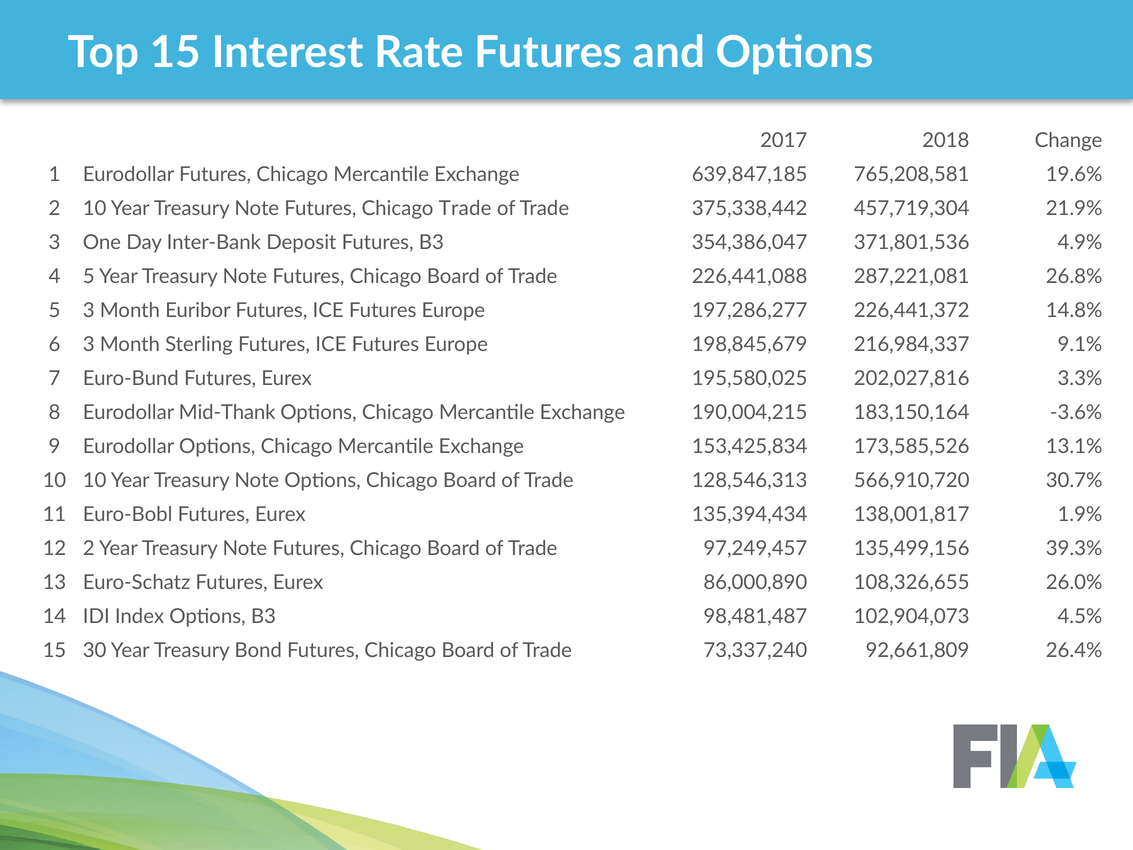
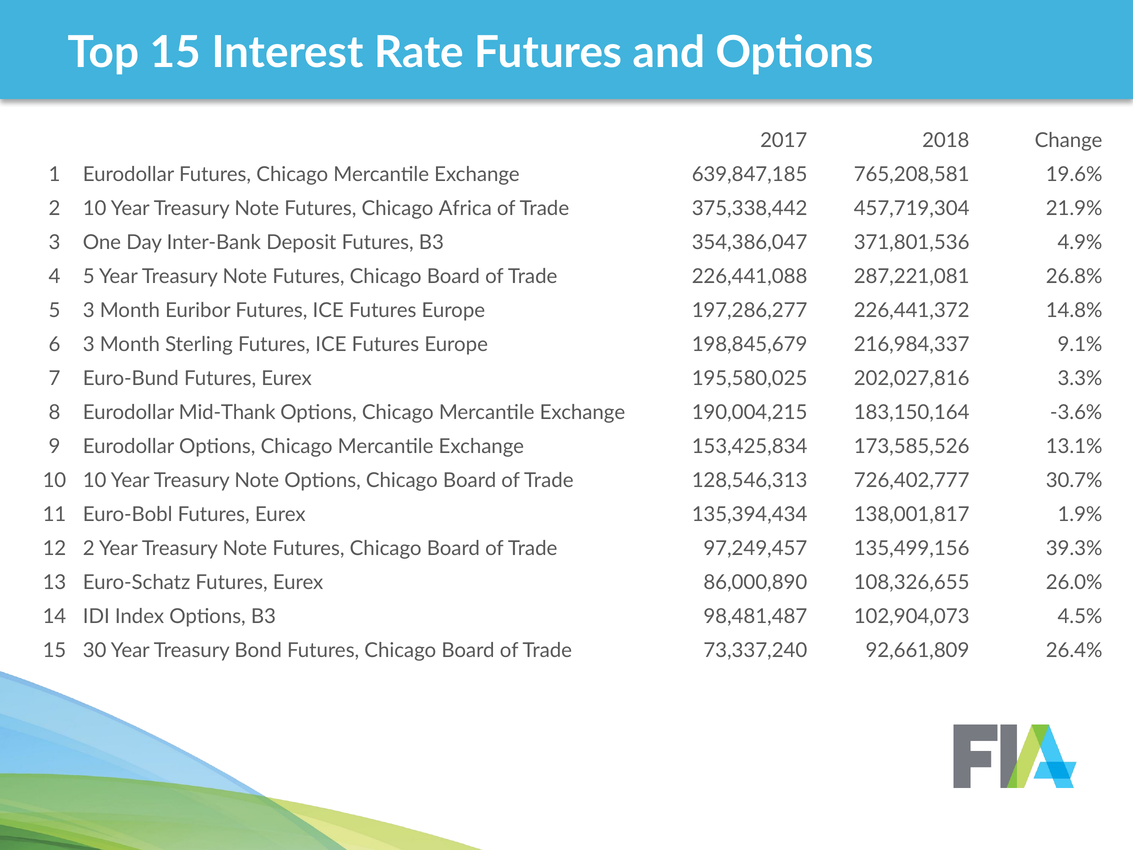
Chicago Trade: Trade -> Africa (465, 208)
566,910,720: 566,910,720 -> 726,402,777 (912, 480)
